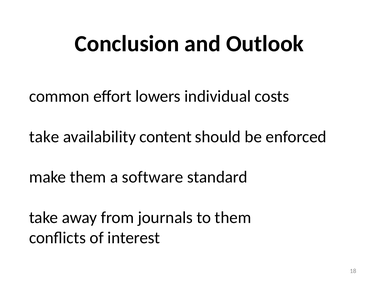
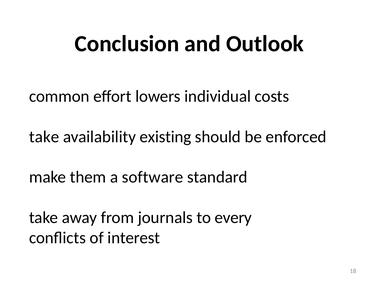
content: content -> existing (165, 137)
to them: them -> every (233, 218)
